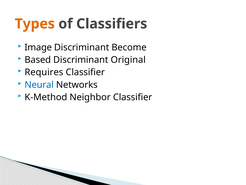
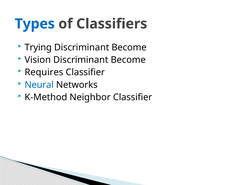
Types colour: orange -> blue (35, 24)
Image: Image -> Trying (38, 47)
Based: Based -> Vision (38, 60)
Original: Original -> Become (128, 60)
